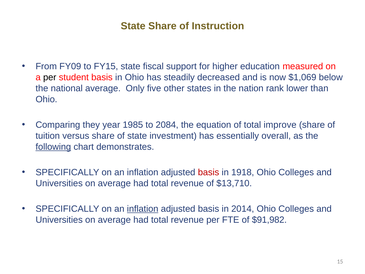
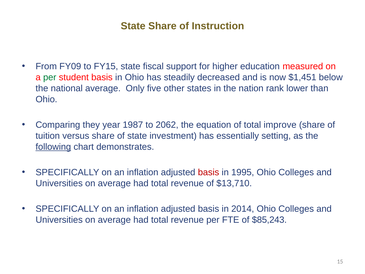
per colour: black -> green (50, 77)
$1,069: $1,069 -> $1,451 (302, 77)
1985: 1985 -> 1987 (133, 125)
2084: 2084 -> 2062 (167, 125)
overall: overall -> setting (276, 136)
1918: 1918 -> 1995 (243, 172)
inflation underline: present -> none (143, 209)
$91,982: $91,982 -> $85,243 (269, 220)
